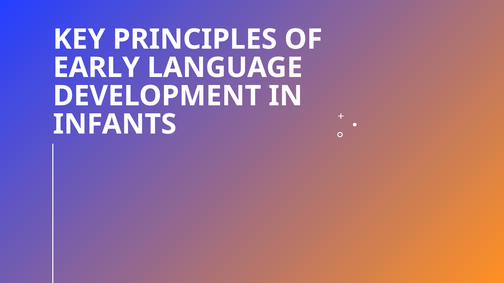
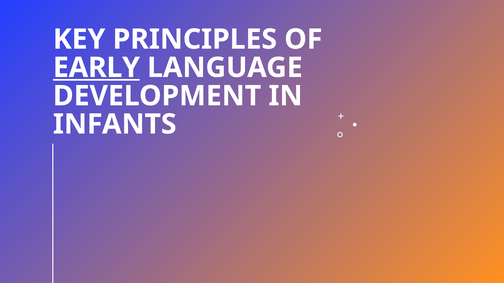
EARLY underline: none -> present (96, 68)
